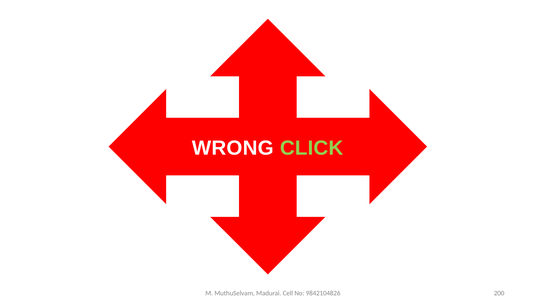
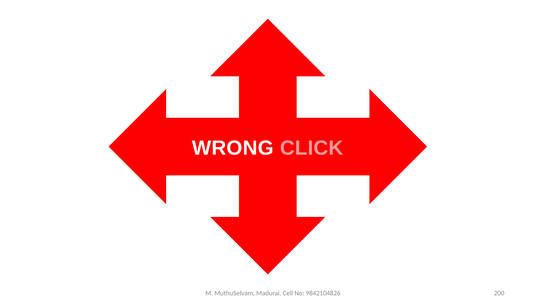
CLICK colour: light green -> pink (312, 148)
